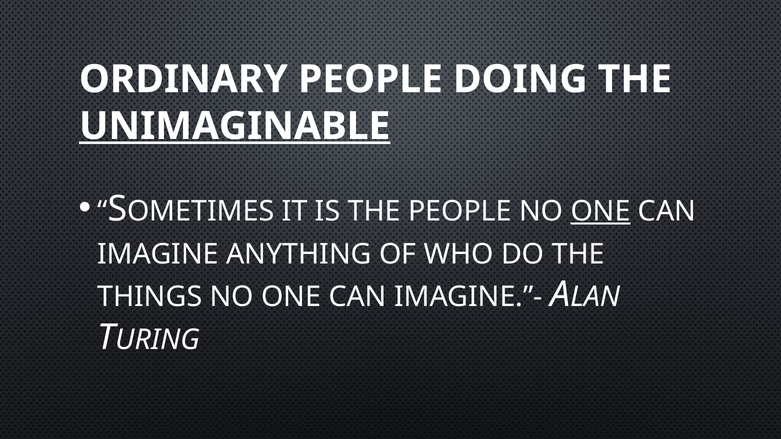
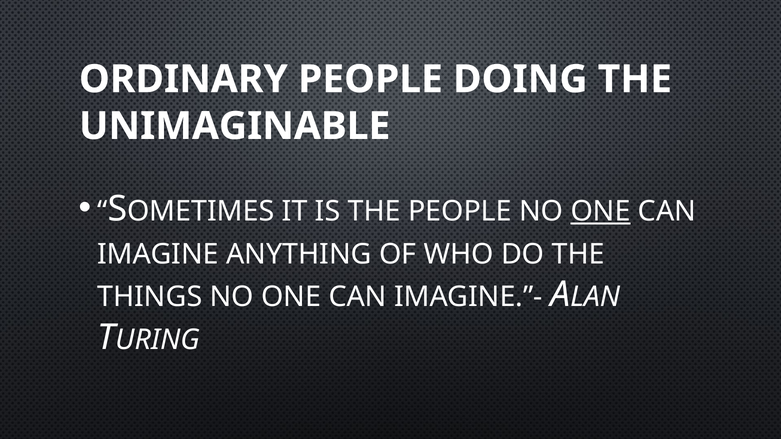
UNIMAGINABLE underline: present -> none (235, 126)
